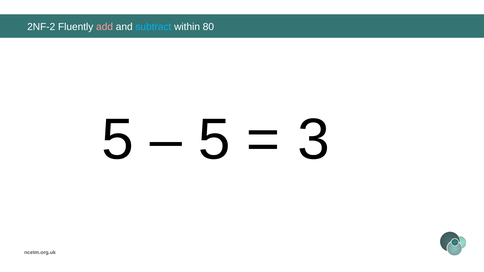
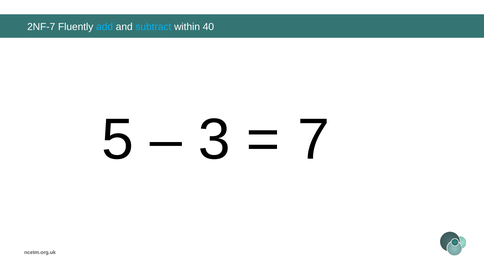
2NF-2: 2NF-2 -> 2NF-7 (41, 27)
add colour: pink -> light blue (105, 27)
80: 80 -> 40 (208, 27)
5: 5 -> 3 (214, 140)
3: 3 -> 7 (314, 140)
